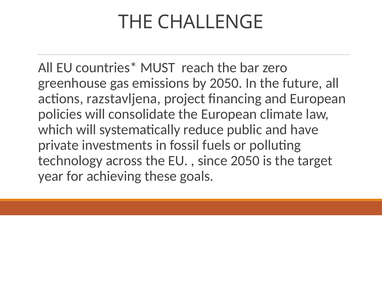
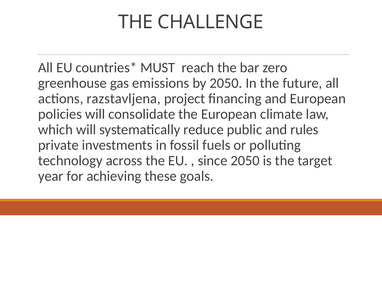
have: have -> rules (305, 129)
